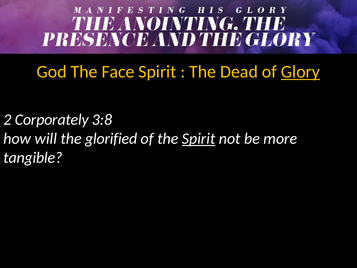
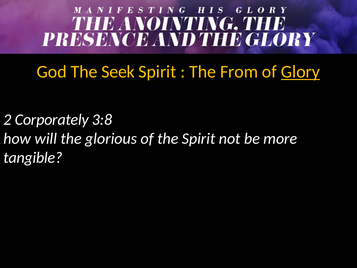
Face: Face -> Seek (118, 72)
Dead: Dead -> From (239, 72)
glorified: glorified -> glorious (111, 139)
Spirit underline: present -> none (199, 139)
